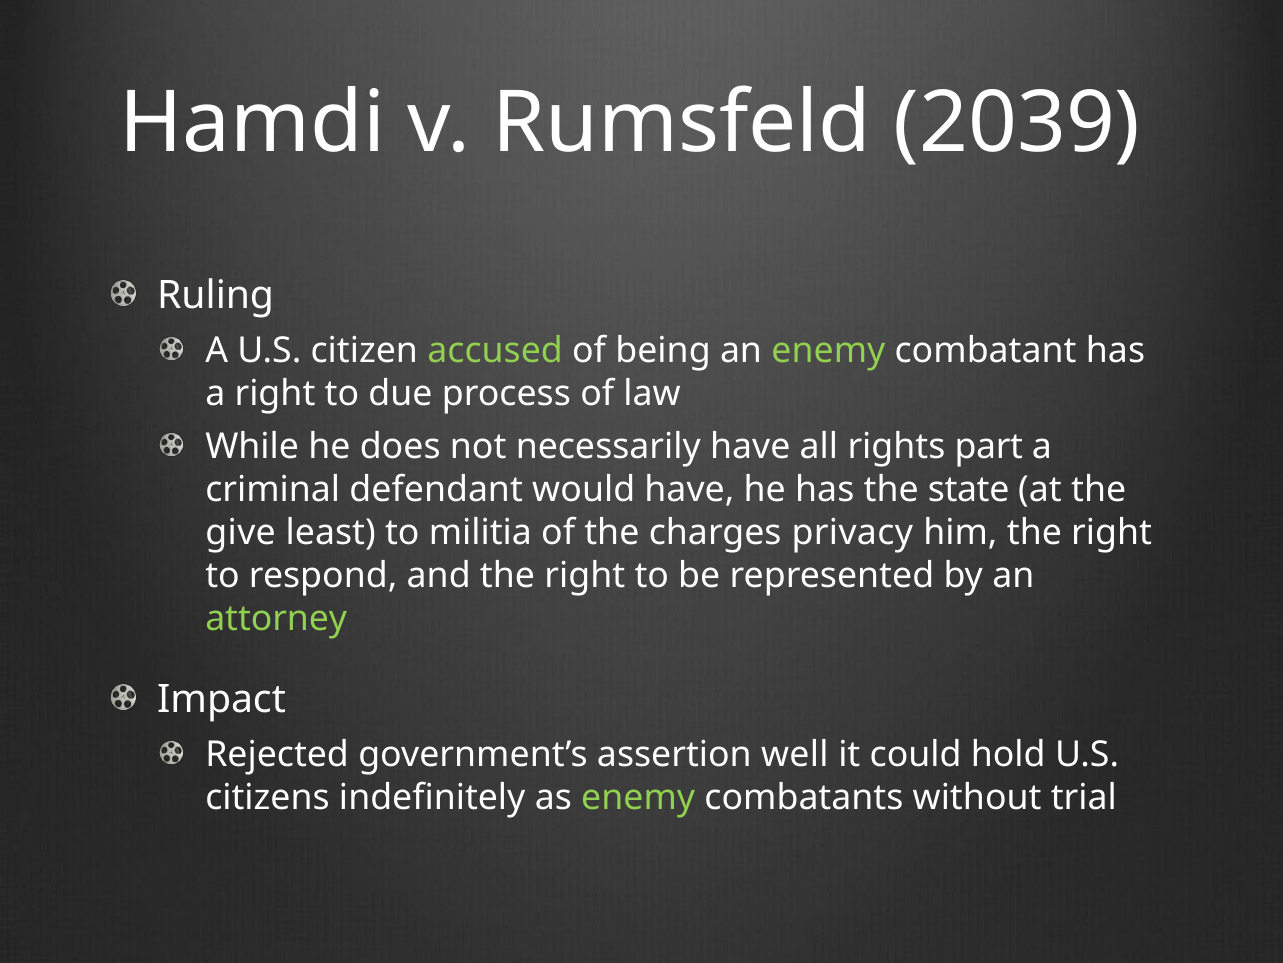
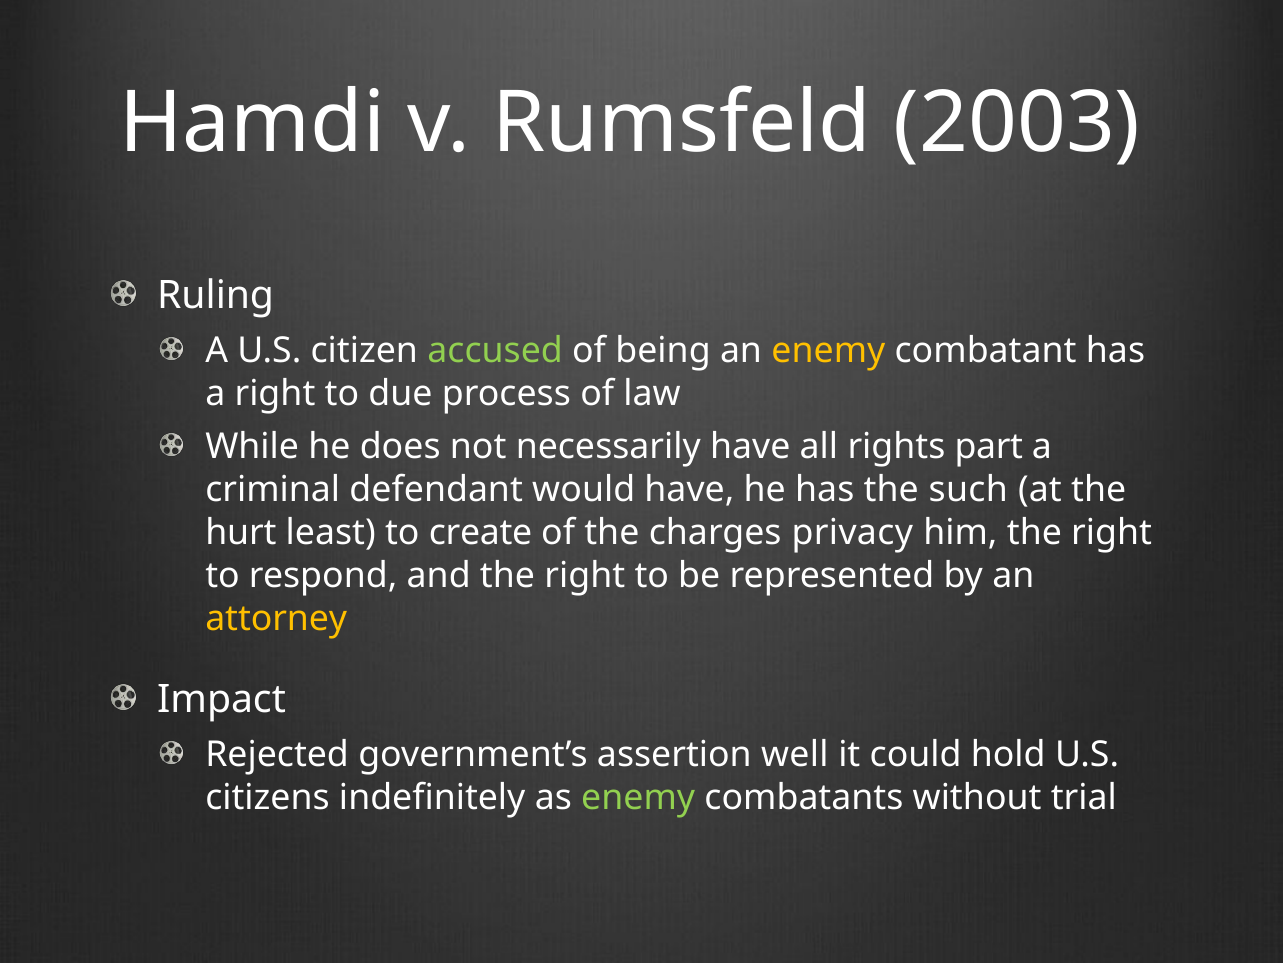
2039: 2039 -> 2003 (1017, 123)
enemy colour: light green -> yellow (828, 350)
state: state -> such (968, 490)
give: give -> hurt (241, 532)
militia: militia -> create (481, 532)
attorney colour: light green -> yellow (276, 618)
